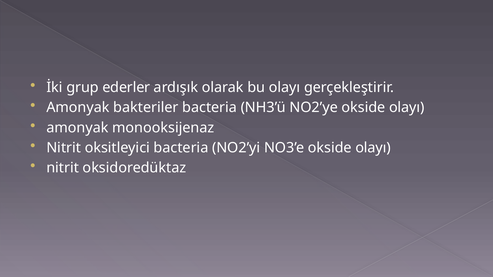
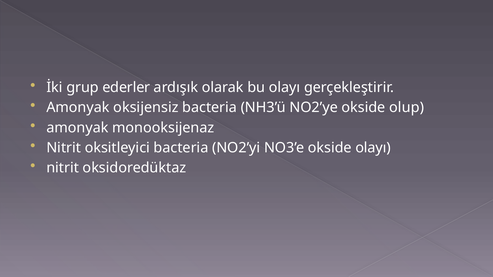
bakteriler: bakteriler -> oksijensiz (146, 108)
NO2’ye okside olayı: olayı -> olup (407, 108)
